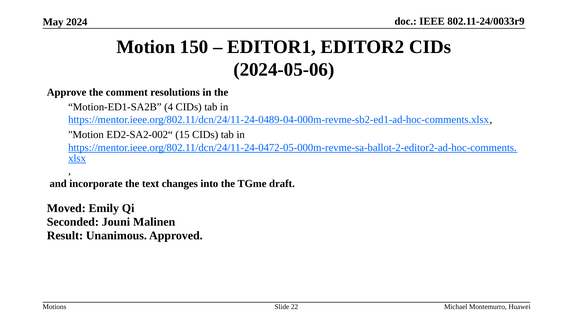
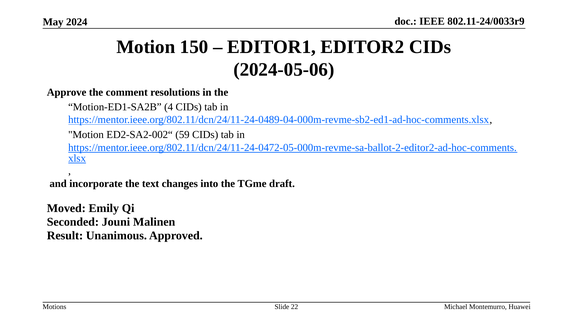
15: 15 -> 59 (182, 135)
